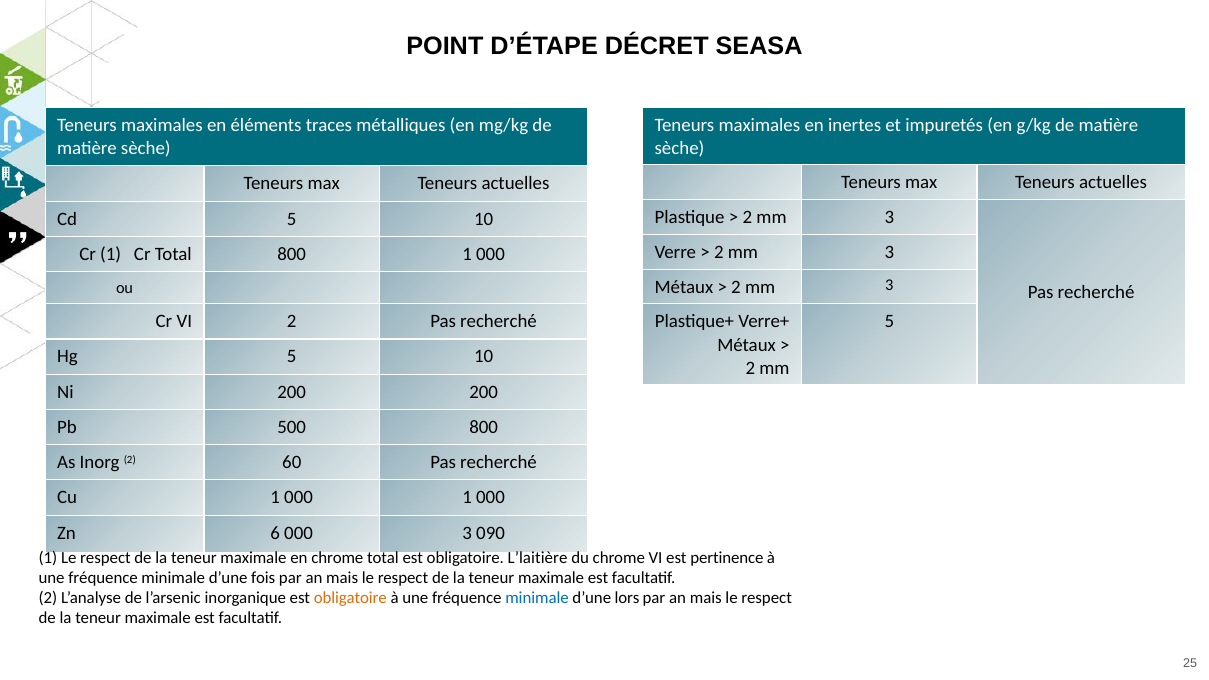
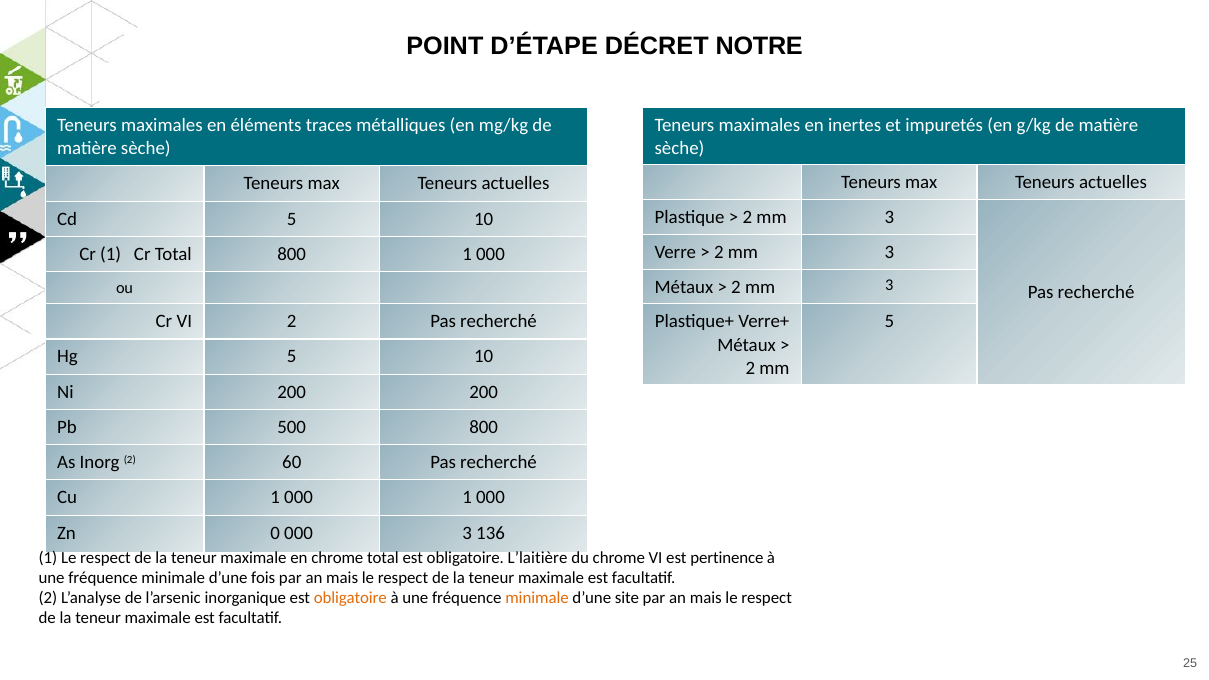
SEASA: SEASA -> NOTRE (759, 46)
6: 6 -> 0 (275, 533)
090: 090 -> 136 (491, 533)
minimale colour: blue -> orange (537, 598)
lors: lors -> site (627, 598)
